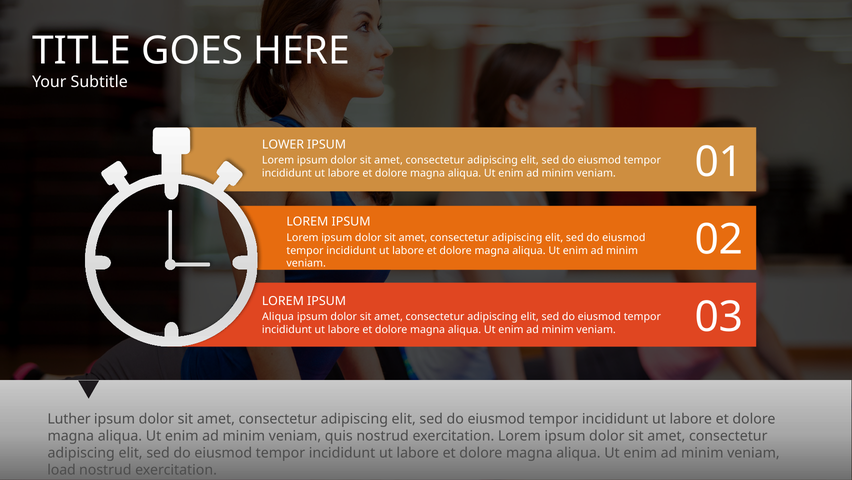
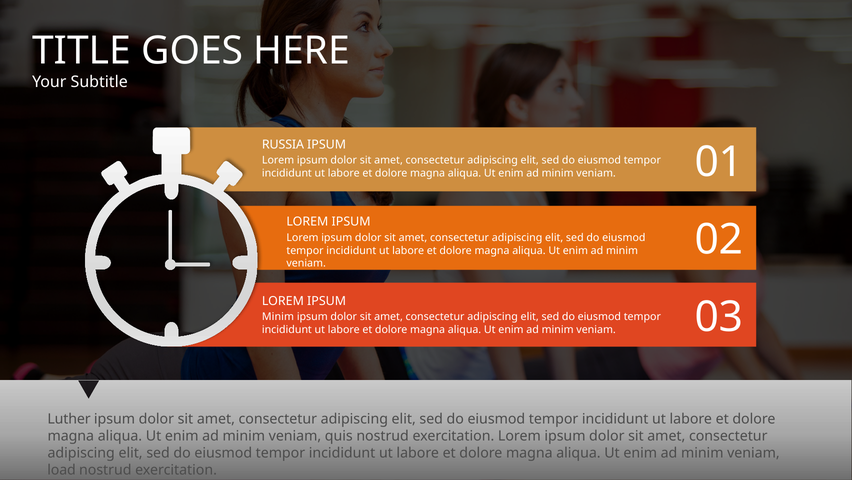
LOWER: LOWER -> RUSSIA (283, 144)
Aliqua: Aliqua -> Minim (278, 316)
